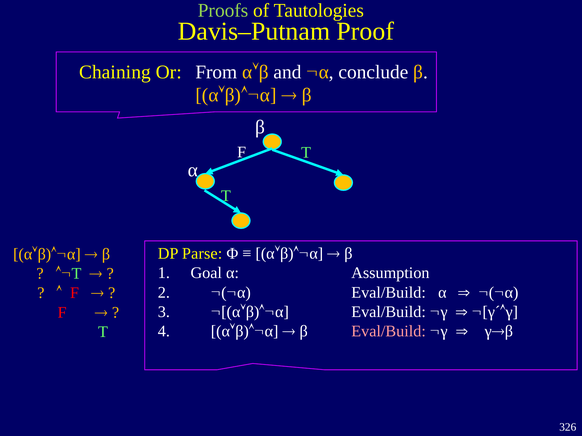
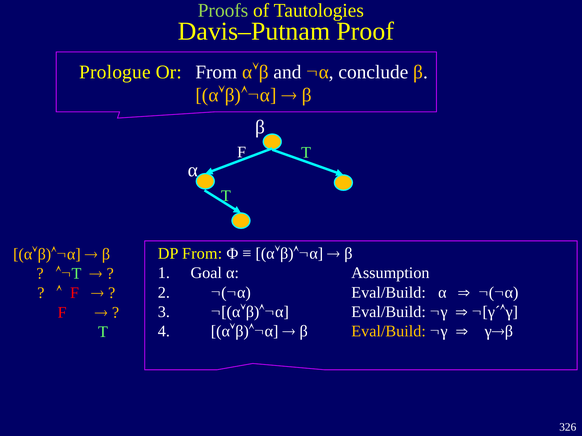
Chaining: Chaining -> Prologue (115, 72)
DP Parse: Parse -> From (202, 254)
Eval/Build colour: pink -> yellow (389, 332)
